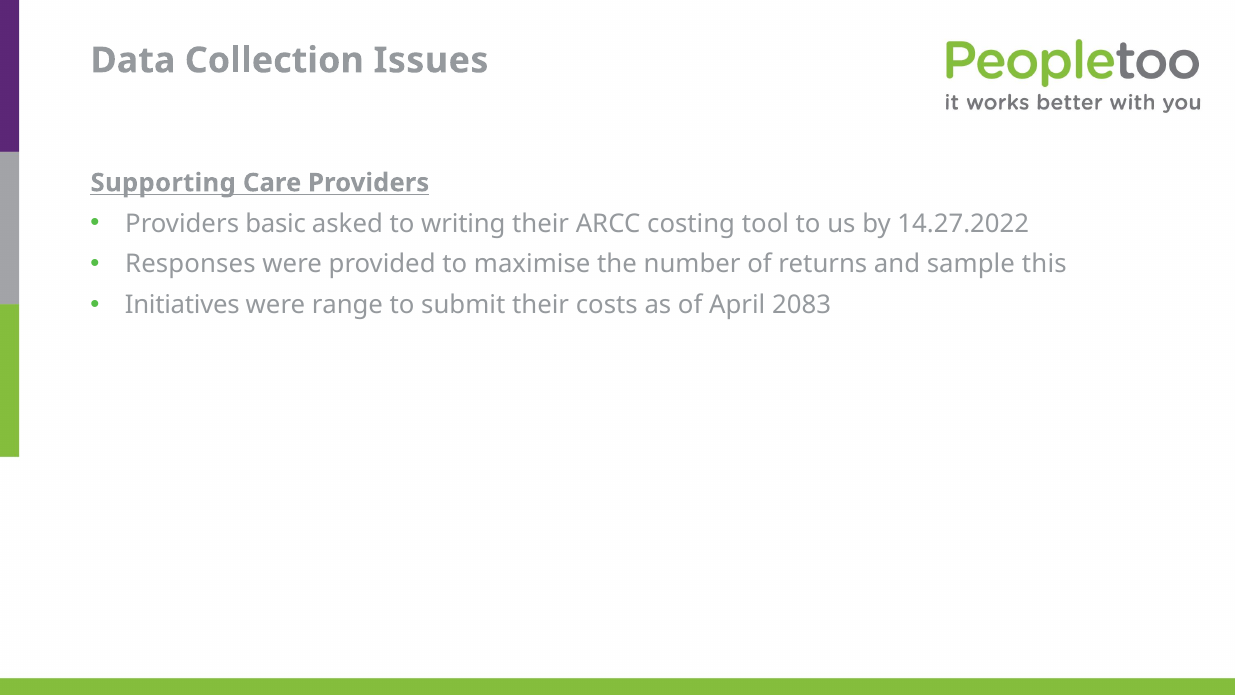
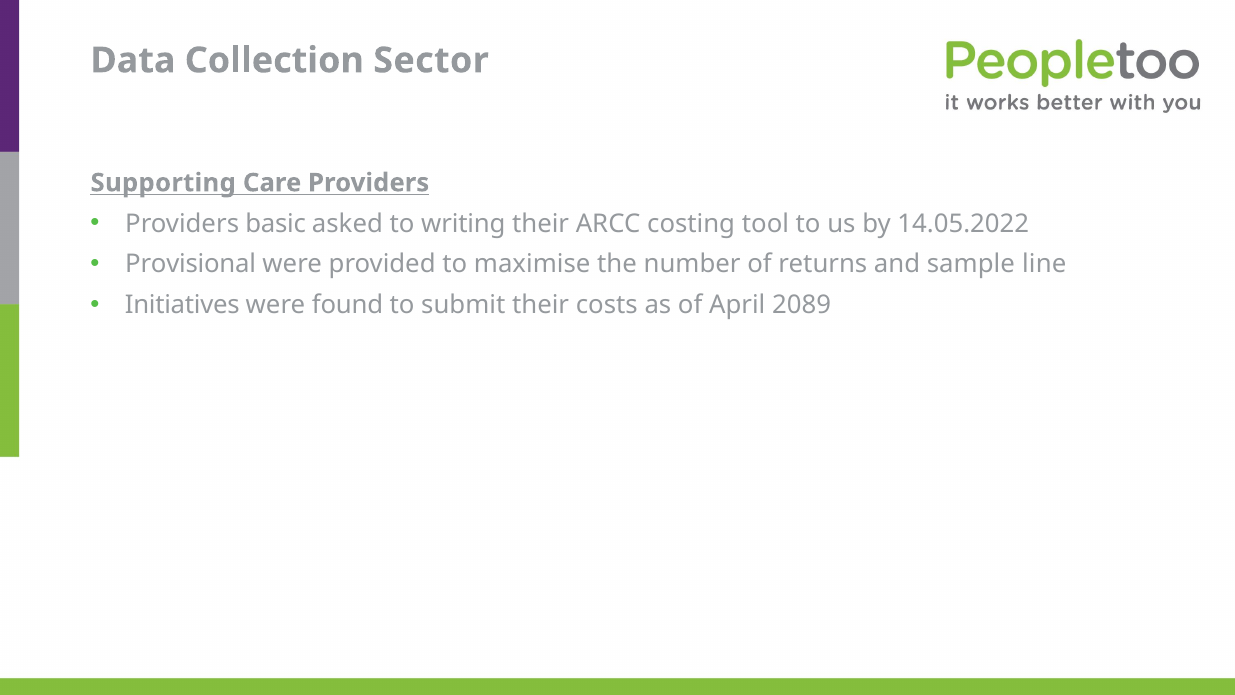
Issues: Issues -> Sector (431, 60)
14.27.2022: 14.27.2022 -> 14.05.2022 (963, 223)
Responses: Responses -> Provisional (191, 264)
this: this -> line (1044, 264)
range: range -> found (348, 305)
2083: 2083 -> 2089 (802, 305)
